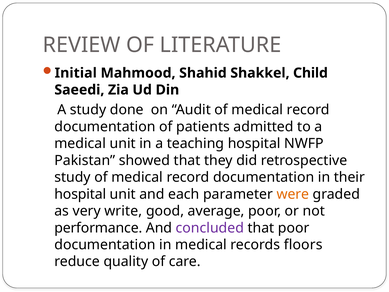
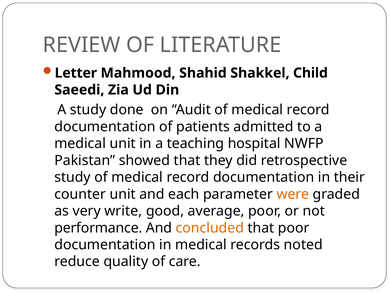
Initial: Initial -> Letter (76, 73)
hospital: hospital -> counter (80, 194)
concluded colour: purple -> orange (210, 228)
floors: floors -> noted (303, 245)
